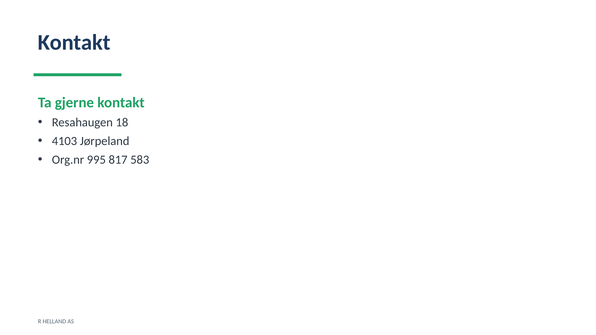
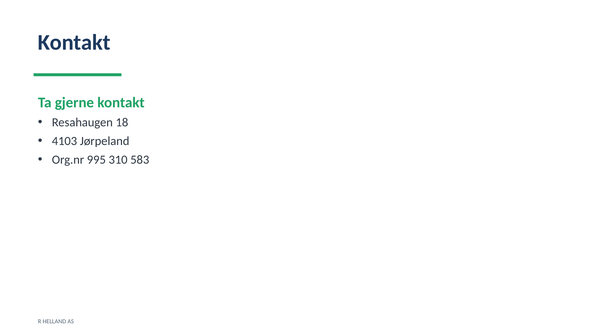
817: 817 -> 310 (118, 160)
